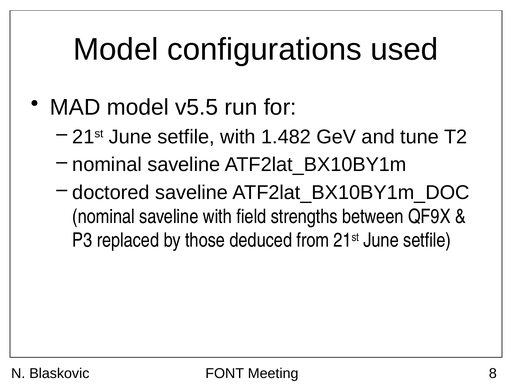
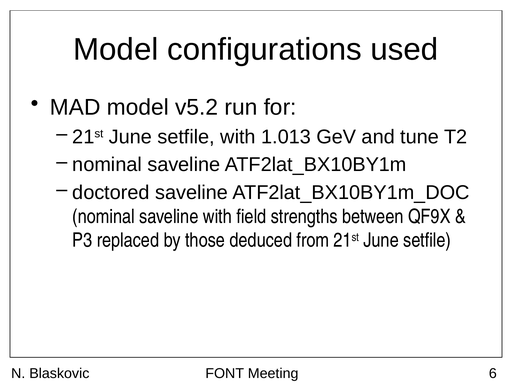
v5.5: v5.5 -> v5.2 (197, 107)
1.482: 1.482 -> 1.013 (286, 137)
8: 8 -> 6 (493, 373)
